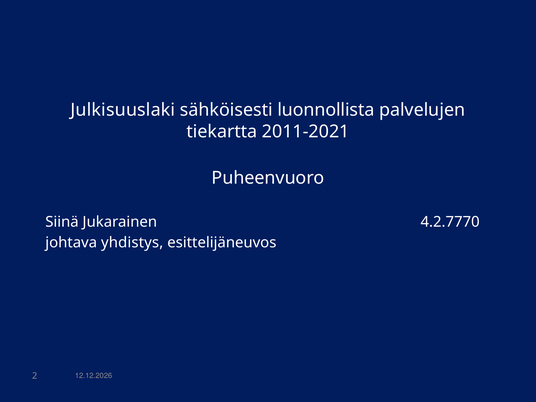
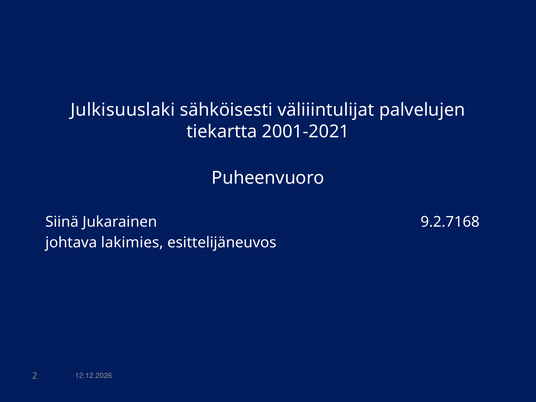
luonnollista: luonnollista -> väliiintulijat (326, 110)
2011-2021: 2011-2021 -> 2001-2021 (306, 132)
4.2.7770: 4.2.7770 -> 9.2.7168 (450, 222)
yhdistys: yhdistys -> lakimies (132, 243)
